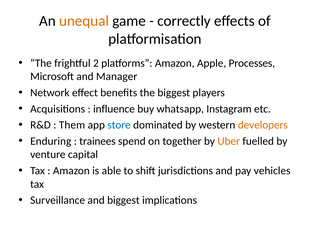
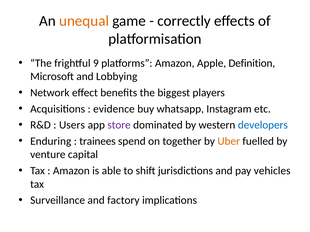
2: 2 -> 9 (96, 63)
Processes: Processes -> Definition (252, 63)
Manager: Manager -> Lobbying (117, 77)
influence: influence -> evidence (114, 109)
Them: Them -> Users (72, 125)
store colour: blue -> purple (119, 125)
developers colour: orange -> blue (263, 125)
and biggest: biggest -> factory (123, 201)
